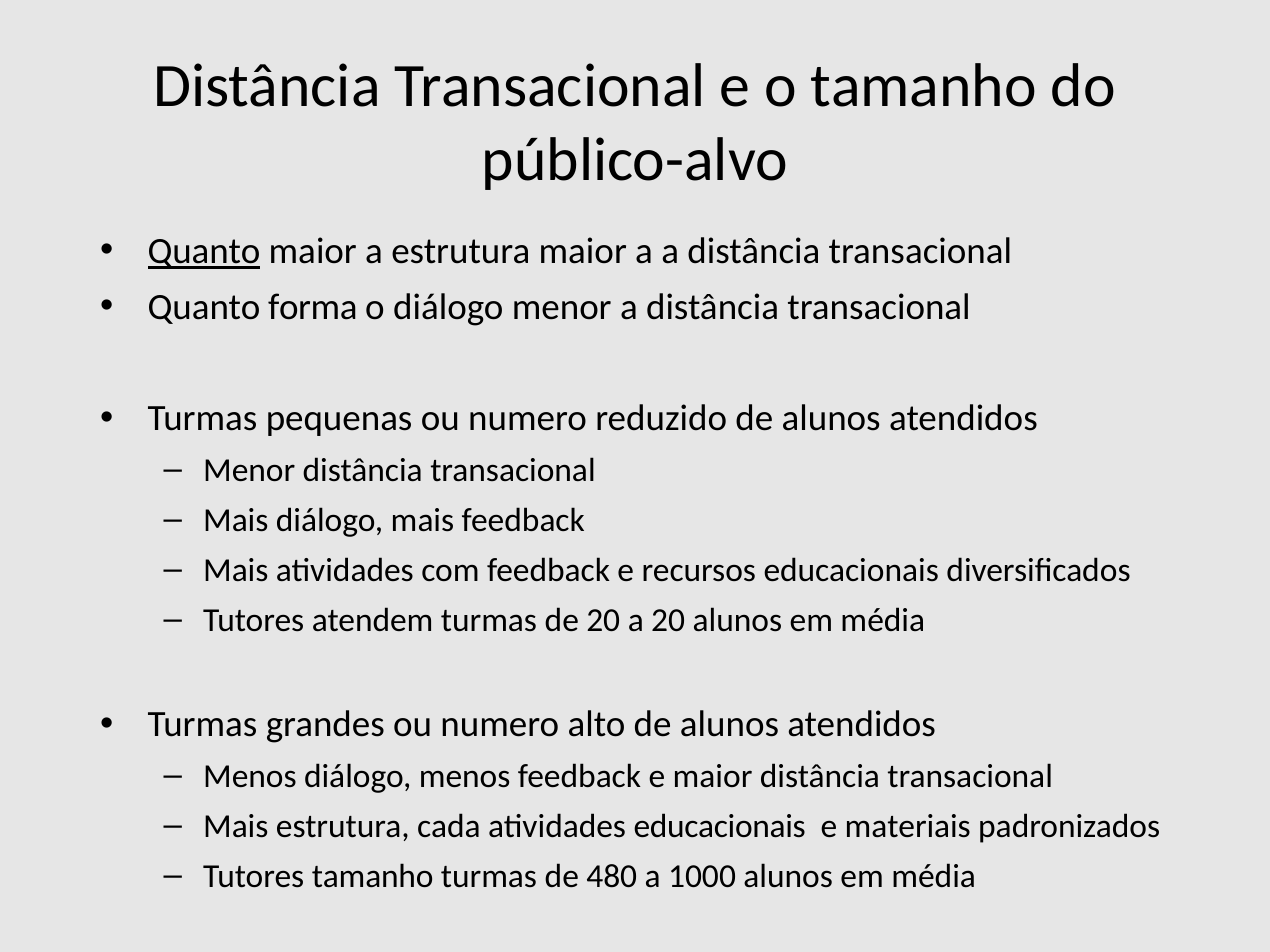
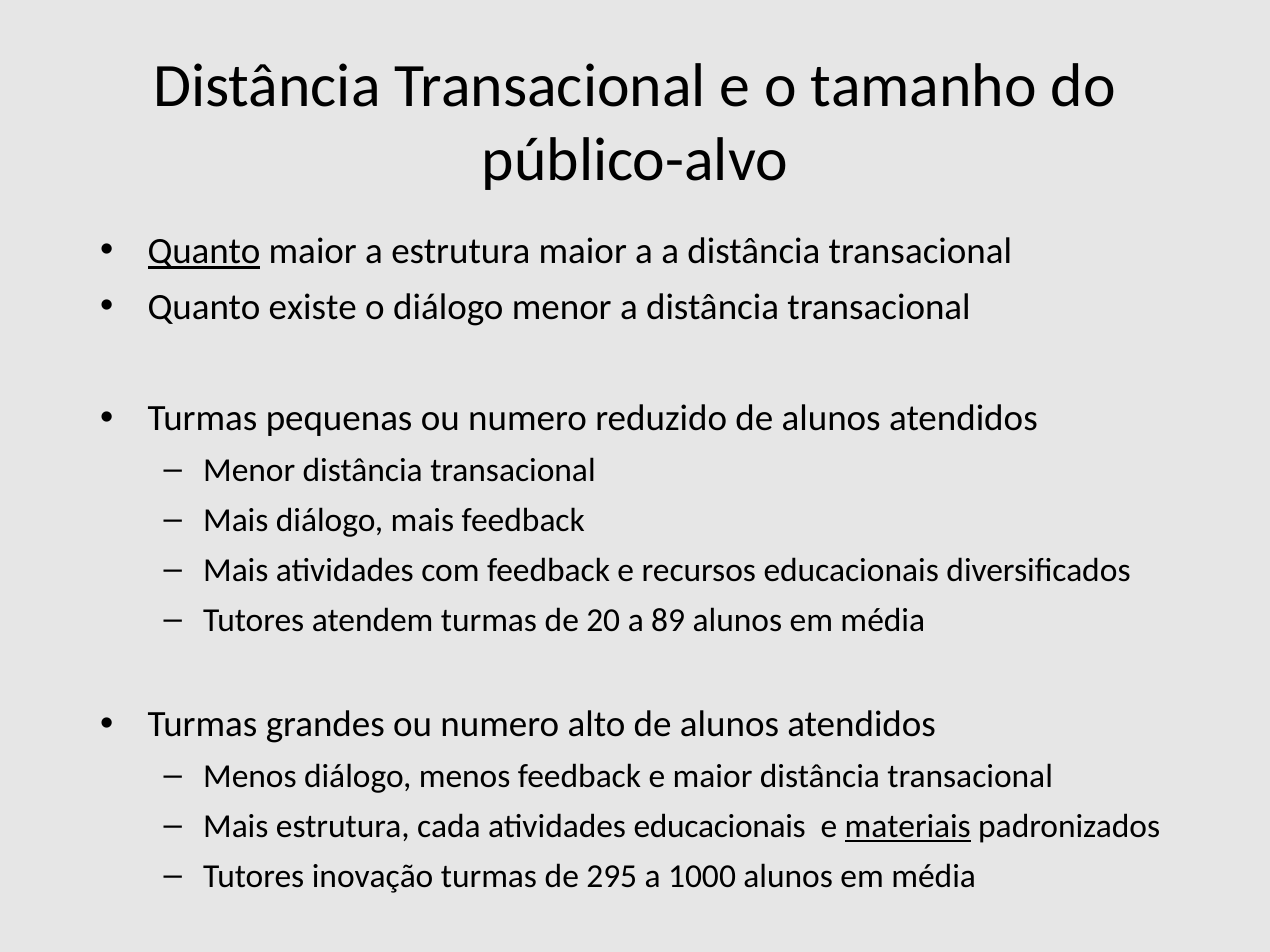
forma: forma -> existe (313, 307)
a 20: 20 -> 89 (668, 621)
materiais underline: none -> present (908, 827)
Tutores tamanho: tamanho -> inovação (373, 877)
480: 480 -> 295 (612, 877)
